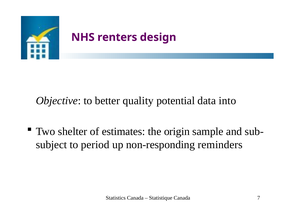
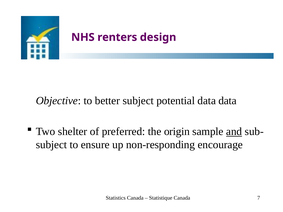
better quality: quality -> subject (138, 101)
data into: into -> data (228, 101)
estimates: estimates -> preferred (123, 132)
and underline: none -> present (234, 132)
period: period -> ensure (95, 145)
reminders: reminders -> encourage (220, 145)
